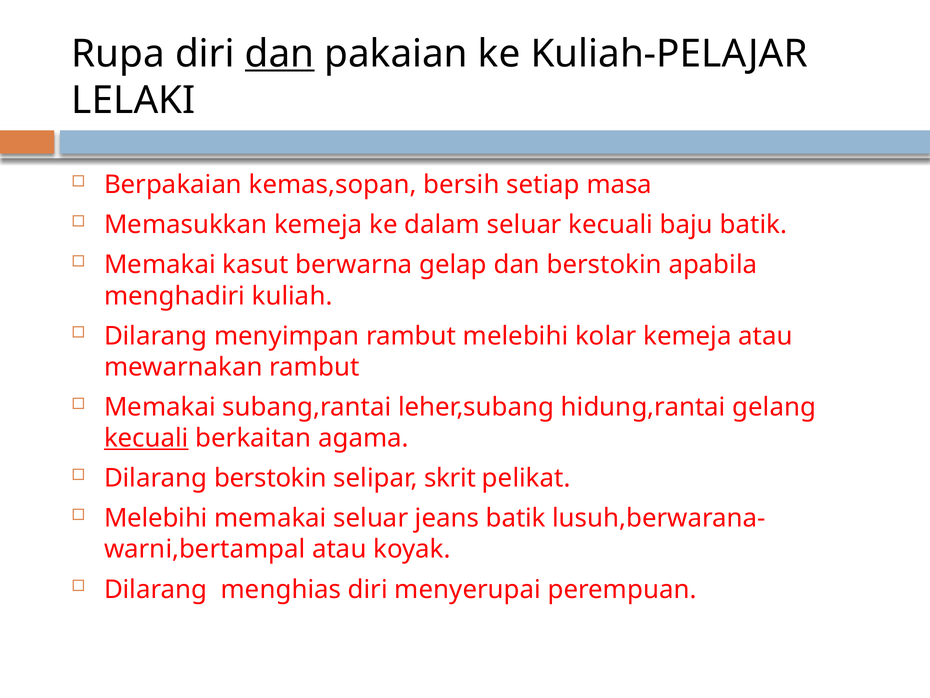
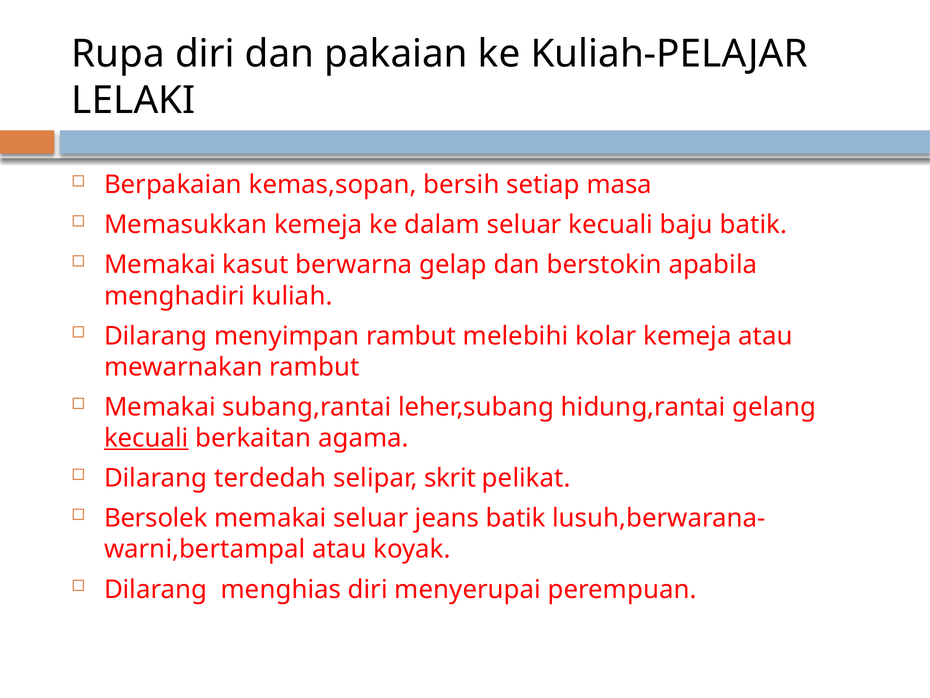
dan underline: present -> none (280, 54)
Dilarang berstokin: berstokin -> terdedah (270, 478)
Melebihi: Melebihi -> Bersolek (156, 518)
